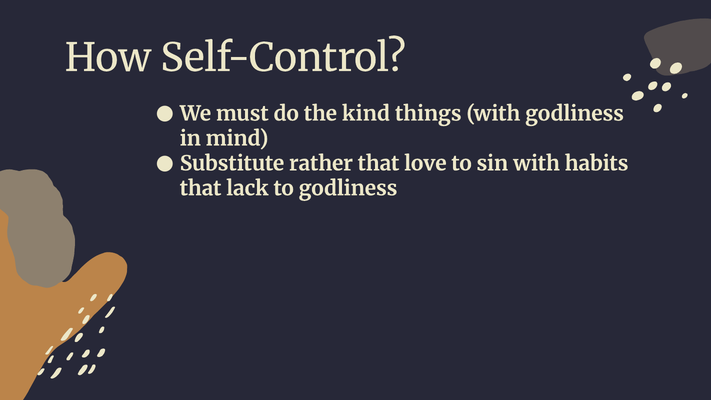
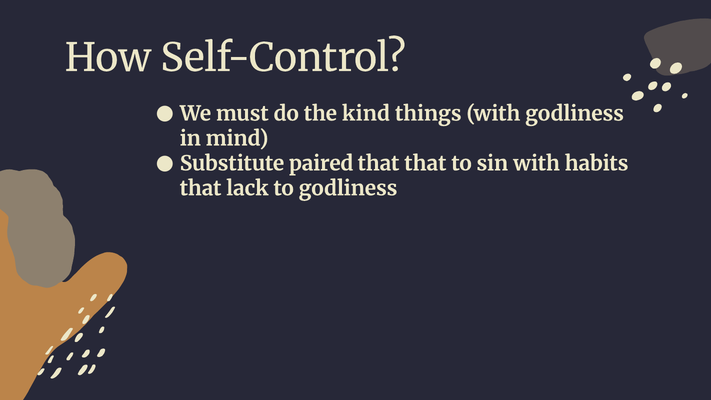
rather: rather -> paired (321, 164)
that love: love -> that (425, 164)
